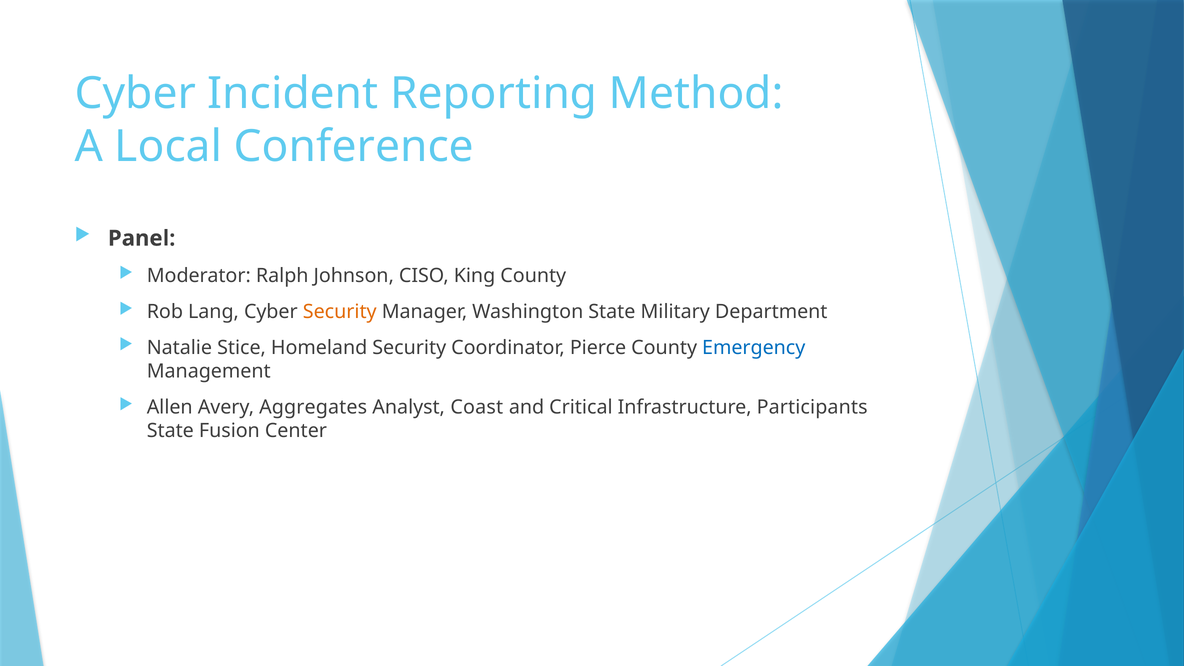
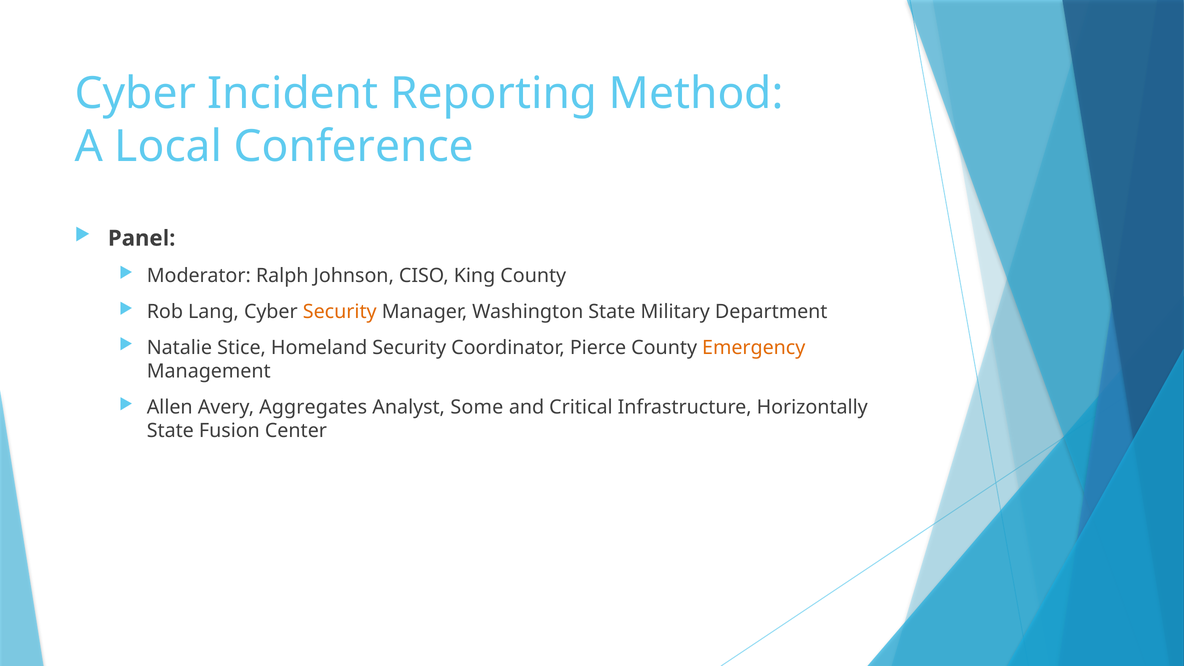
Emergency colour: blue -> orange (754, 348)
Coast: Coast -> Some (477, 407)
Participants: Participants -> Horizontally (812, 407)
